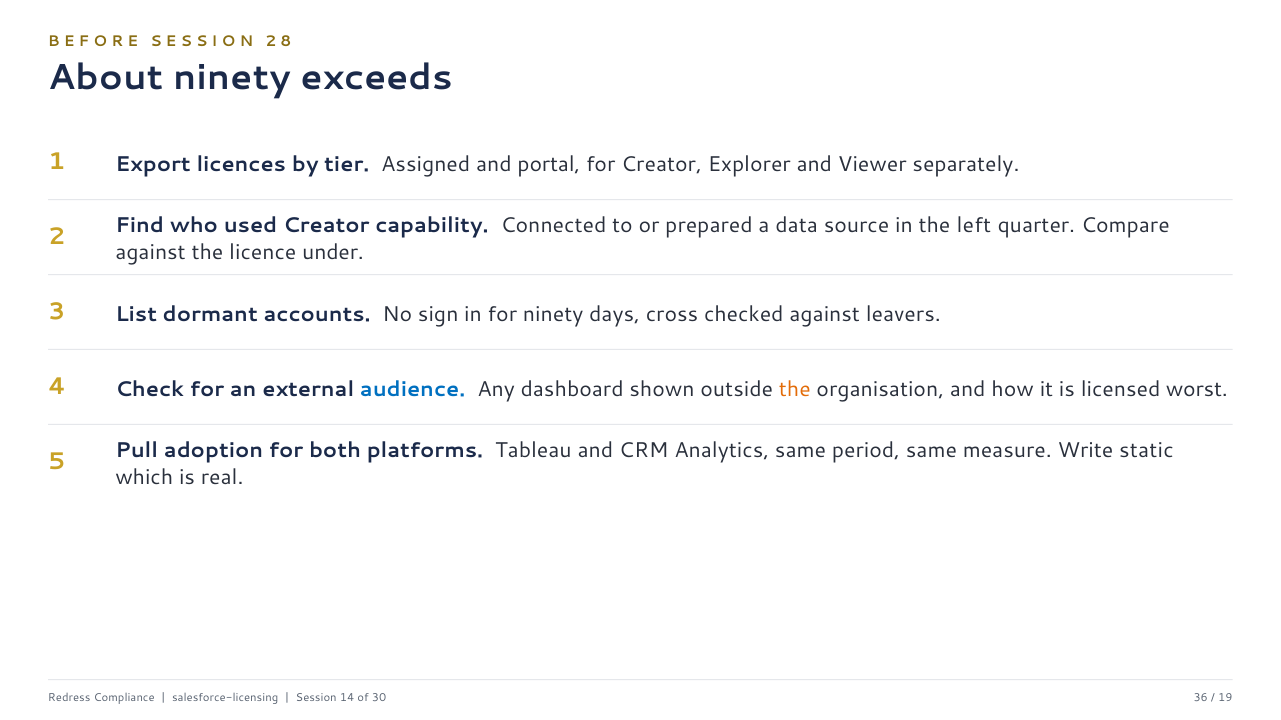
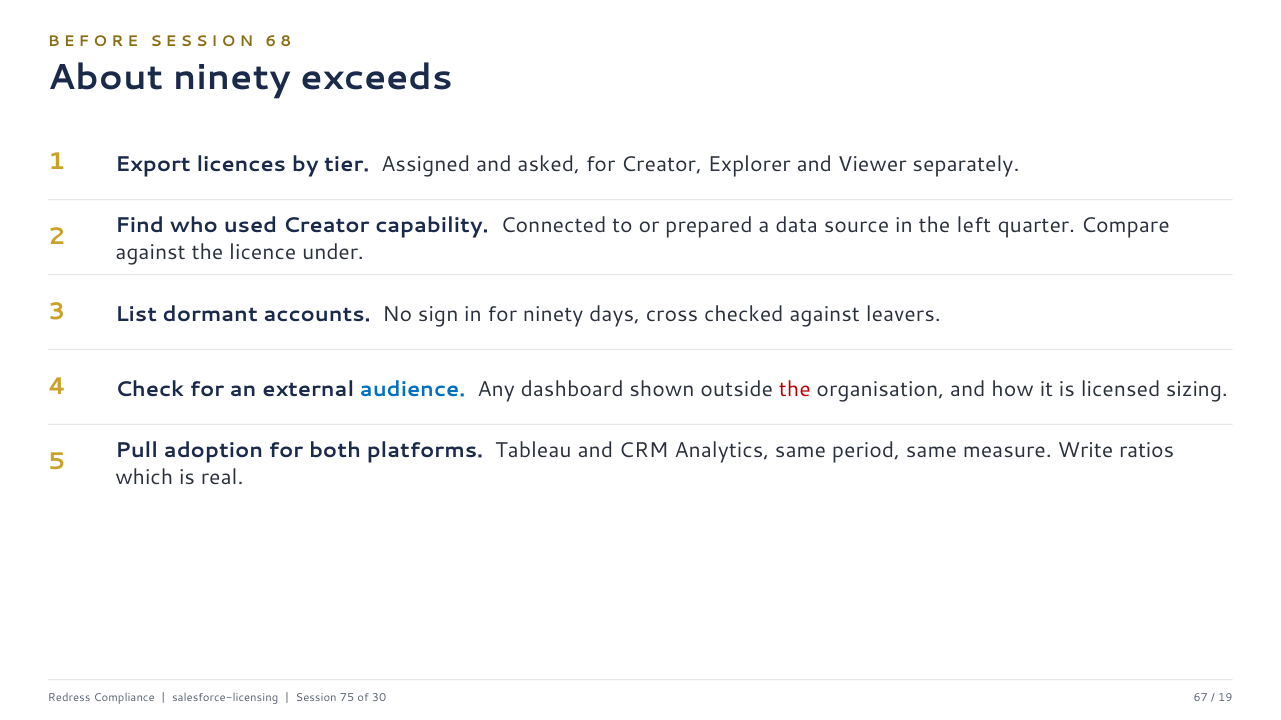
2: 2 -> 6 (271, 41)
portal: portal -> asked (549, 164)
the colour: orange -> red (795, 389)
worst: worst -> sizing (1197, 389)
static: static -> ratios (1147, 451)
14: 14 -> 75 (347, 698)
36: 36 -> 67 (1201, 698)
